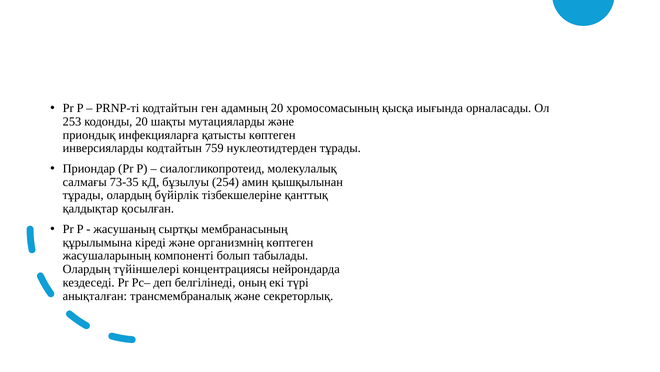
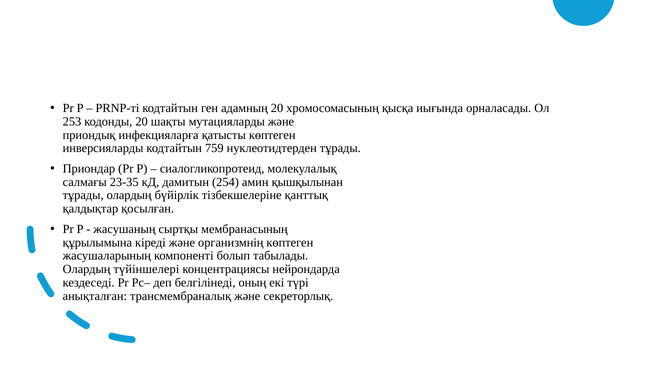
73-35: 73-35 -> 23-35 (124, 182)
бұзылуы: бұзылуы -> дамитын (186, 182)
